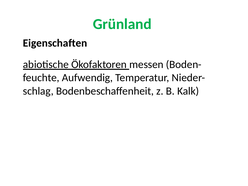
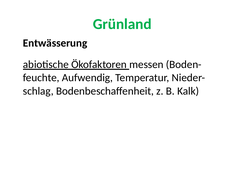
Eigenschaften: Eigenschaften -> Entwässerung (55, 43)
